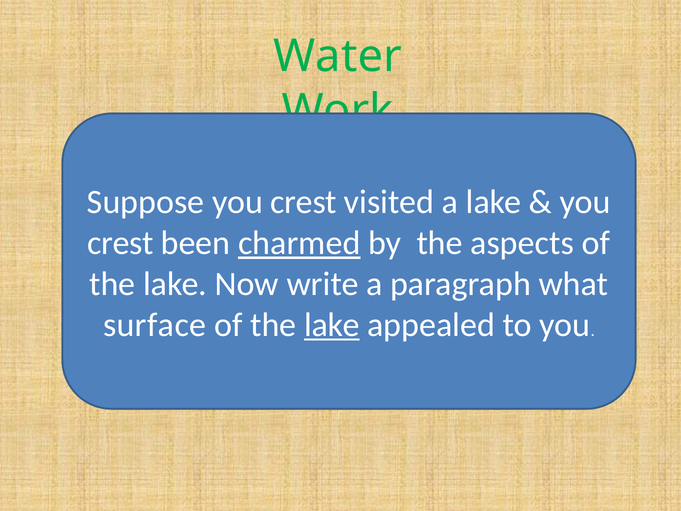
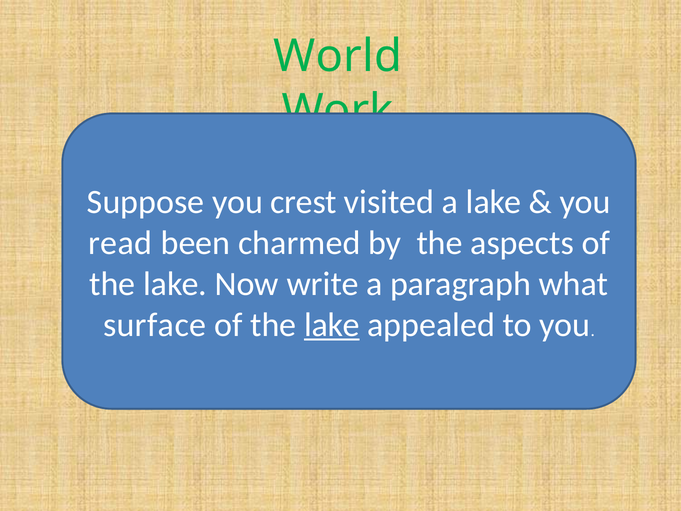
Water: Water -> World (338, 56)
crest: crest -> read (120, 243)
charmed underline: present -> none (299, 243)
